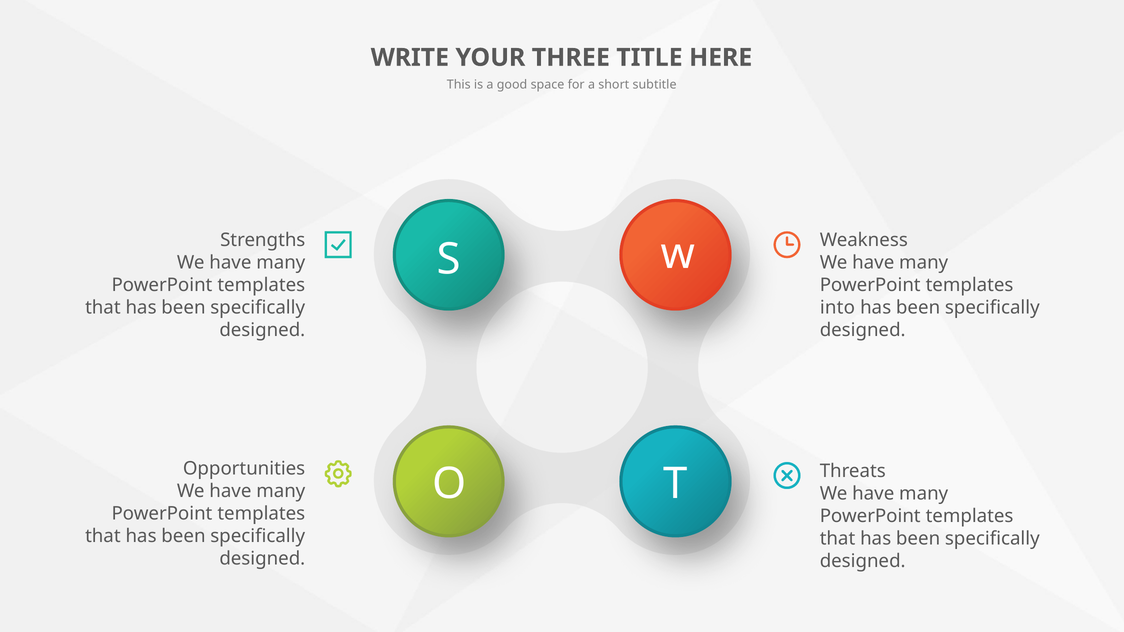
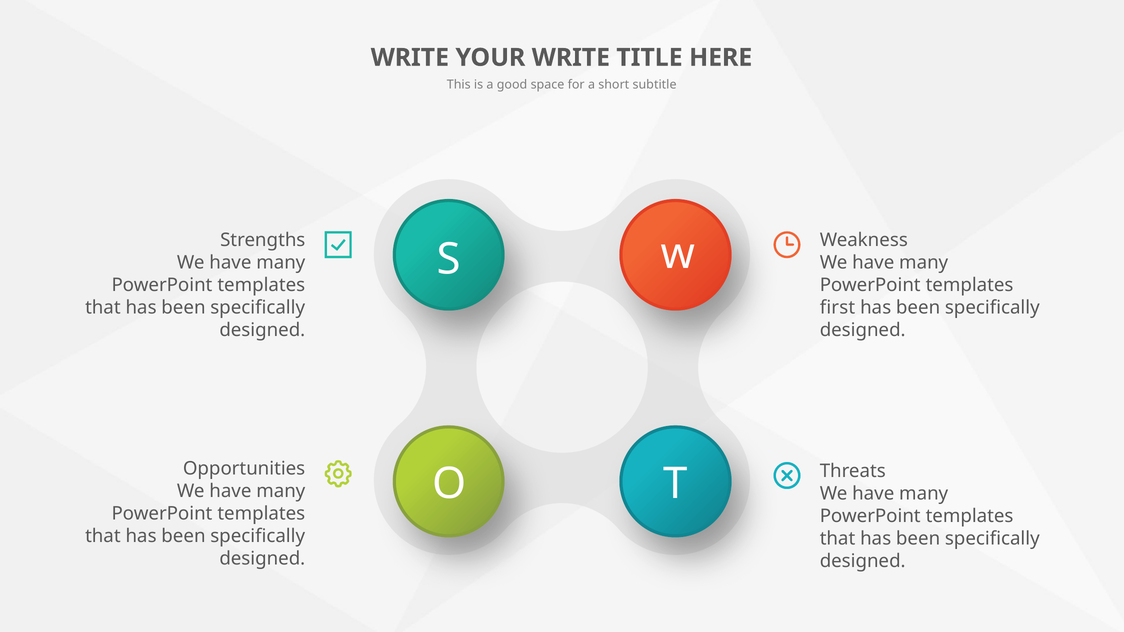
YOUR THREE: THREE -> WRITE (571, 58)
into: into -> first (837, 307)
